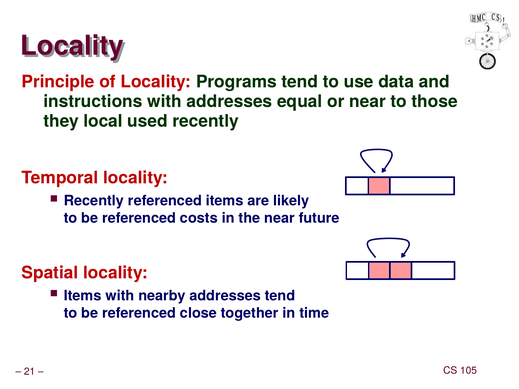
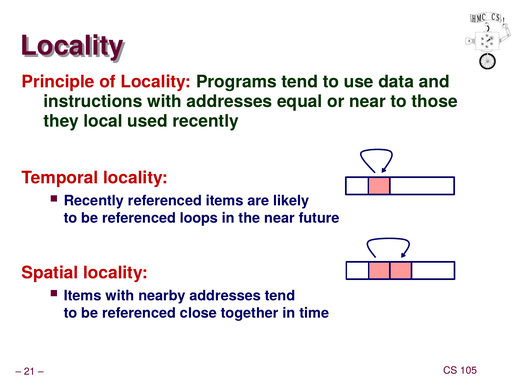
costs: costs -> loops (199, 218)
